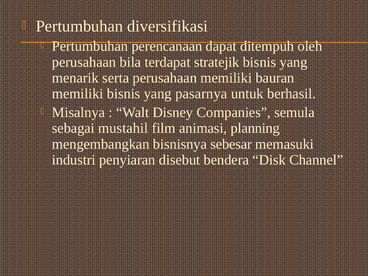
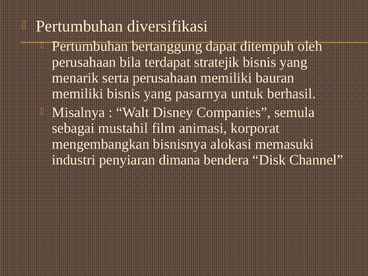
perencanaan: perencanaan -> bertanggung (167, 46)
planning: planning -> korporat (255, 128)
sebesar: sebesar -> alokasi (231, 144)
disebut: disebut -> dimana (180, 160)
